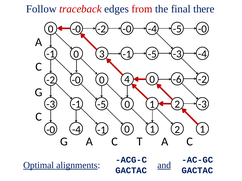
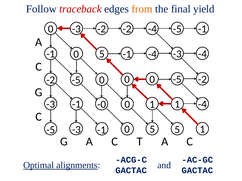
from colour: red -> orange (142, 9)
there: there -> yield (204, 9)
-0: -0 -> -3 (76, 29)
-0: -0 -> -2 (127, 29)
-5 -0: -0 -> -1 (202, 29)
3: 3 -> 5 (102, 54)
-1 -5: -5 -> -4 (152, 54)
-0: -0 -> -5 (76, 80)
4: 4 -> 0 (127, 80)
0 -6: -6 -> -5 (177, 80)
-5: -5 -> -0 (102, 105)
1 2: 2 -> 1 (177, 105)
0 -3: -3 -> -4 (202, 105)
2: 2 -> 5 (177, 130)
-4: -4 -> -3 (76, 130)
-0: -0 -> -5 (51, 130)
-1 1: 1 -> 5 (152, 130)
and underline: present -> none (164, 166)
